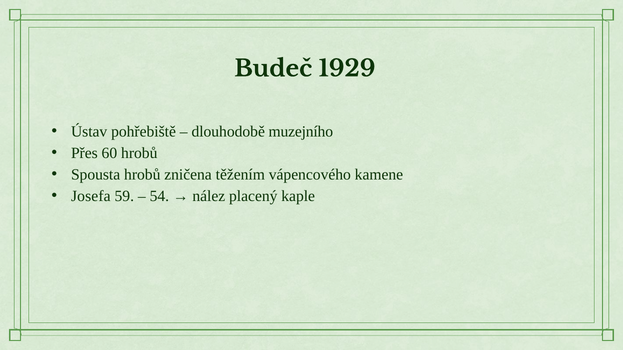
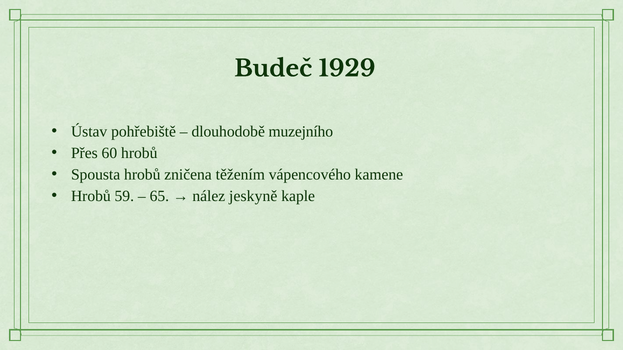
Josefa: Josefa -> Hrobů (91, 196)
54: 54 -> 65 (159, 196)
placený: placený -> jeskyně (253, 196)
